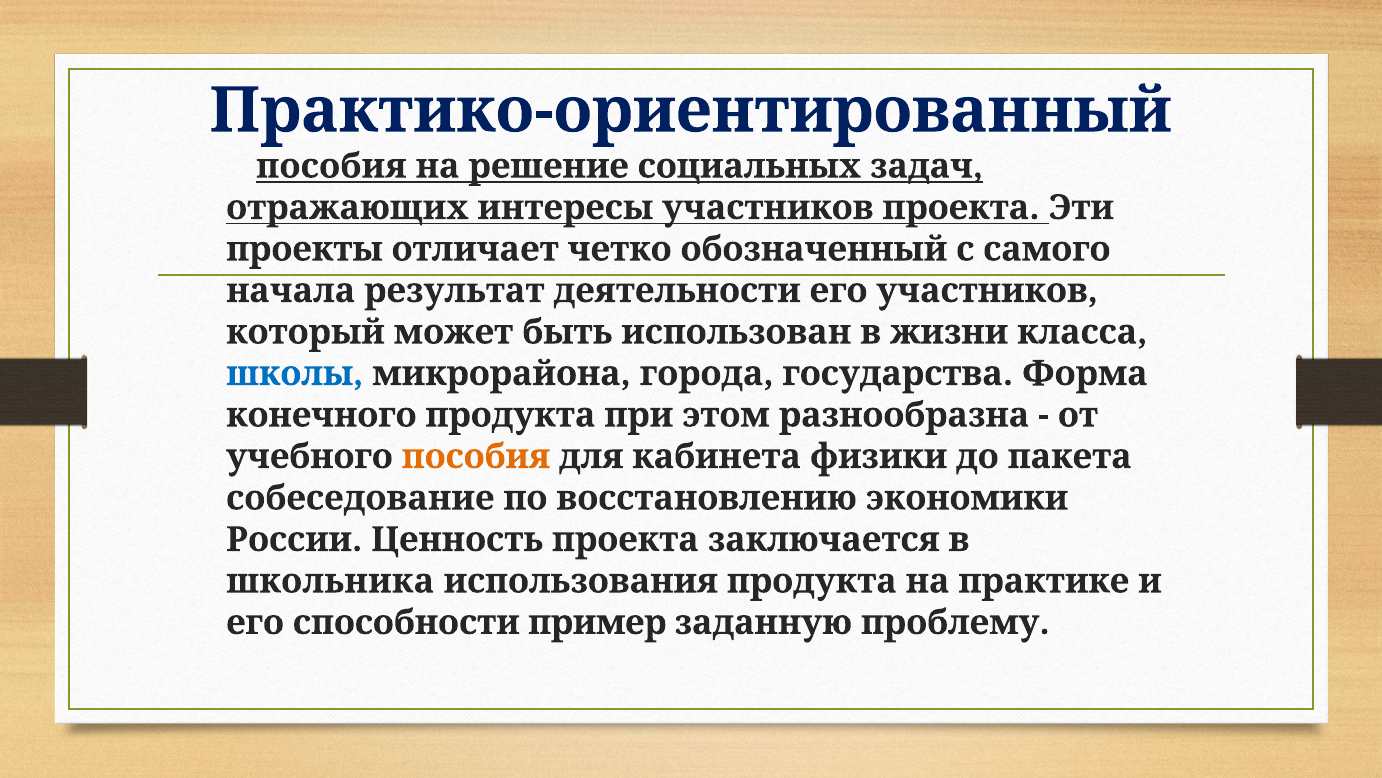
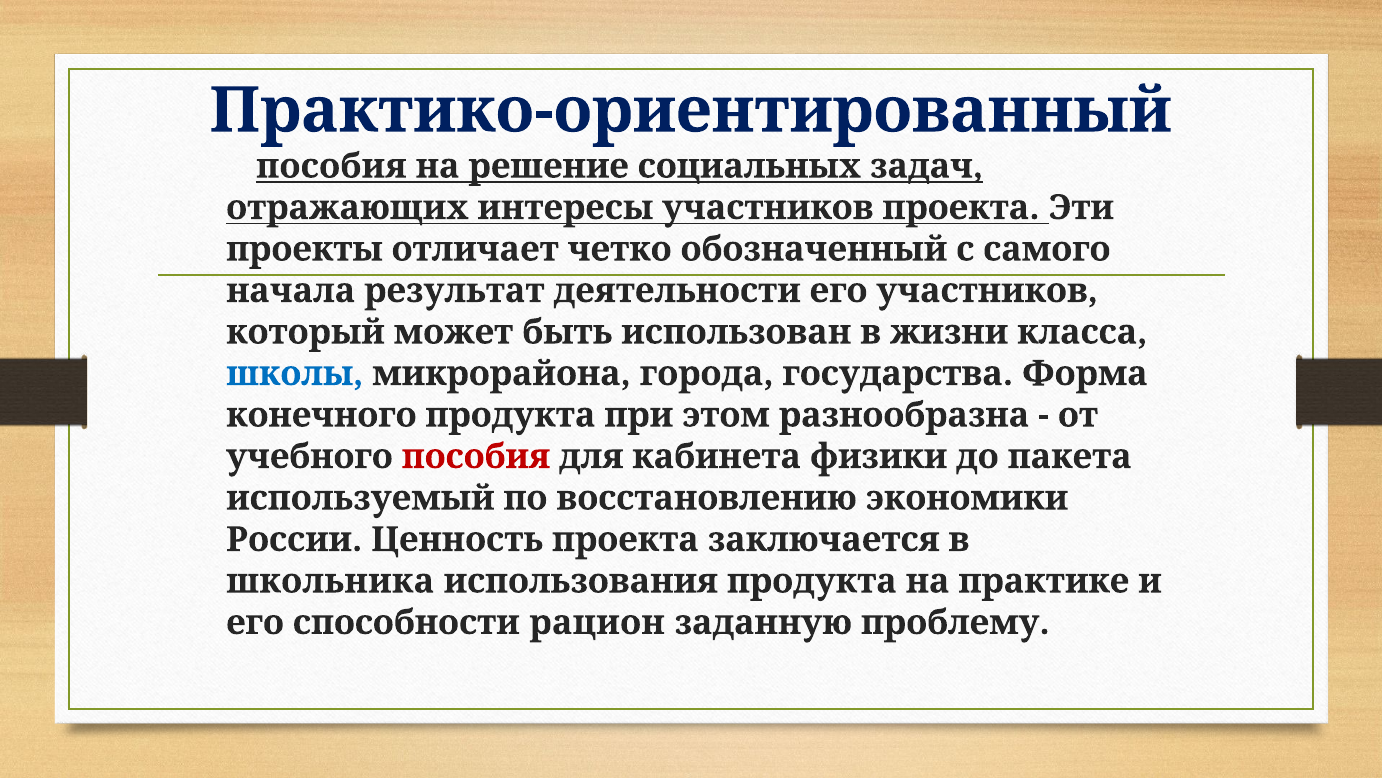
пособия colour: orange -> red (476, 456)
собеседование: собеседование -> используемый (360, 498)
пример: пример -> рацион (597, 622)
